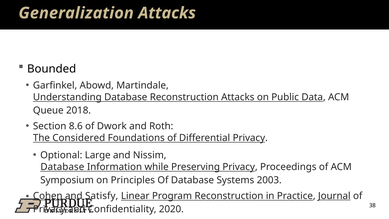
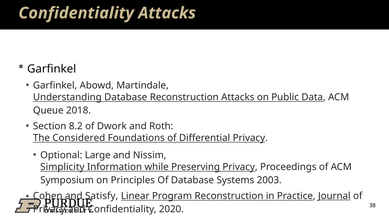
Generalization: Generalization -> Confidentiality (76, 13)
Bounded: Bounded -> Garfinkel (52, 69)
8.6: 8.6 -> 8.2 (76, 126)
Database: Database -> Simplicity (62, 167)
Cohen underline: present -> none (48, 196)
